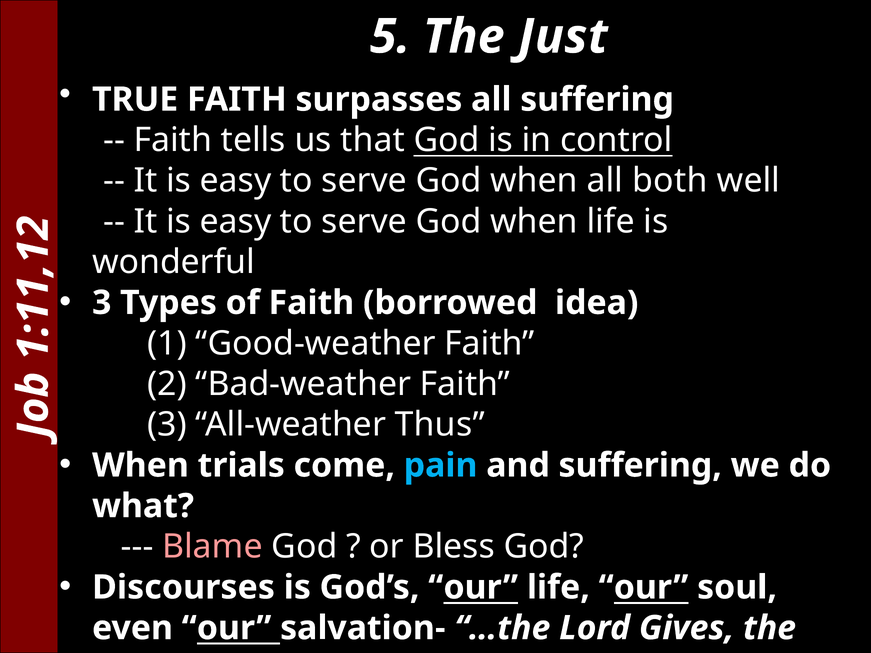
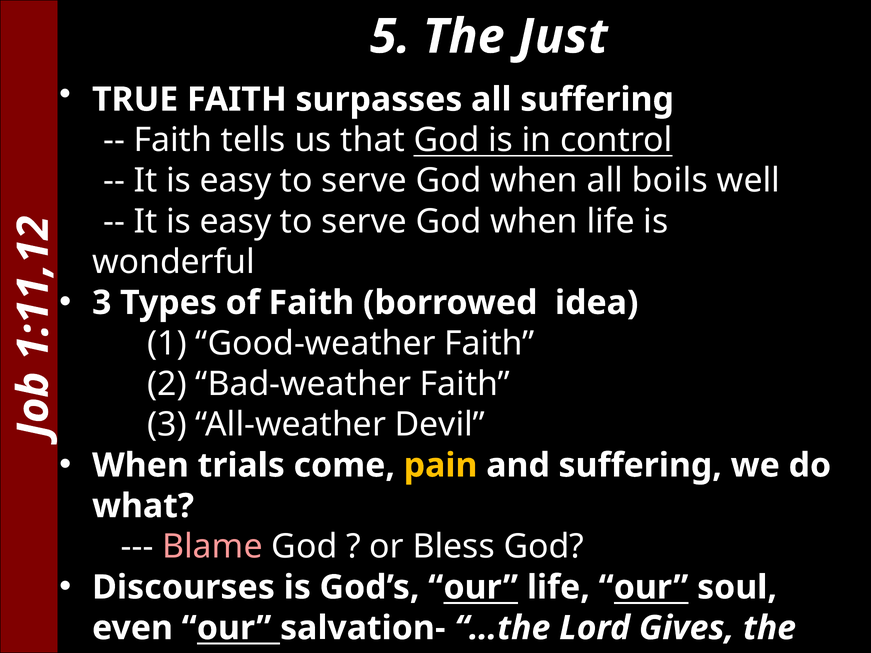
both: both -> boils (670, 181)
Thus: Thus -> Devil (440, 425)
pain colour: light blue -> yellow (441, 466)
